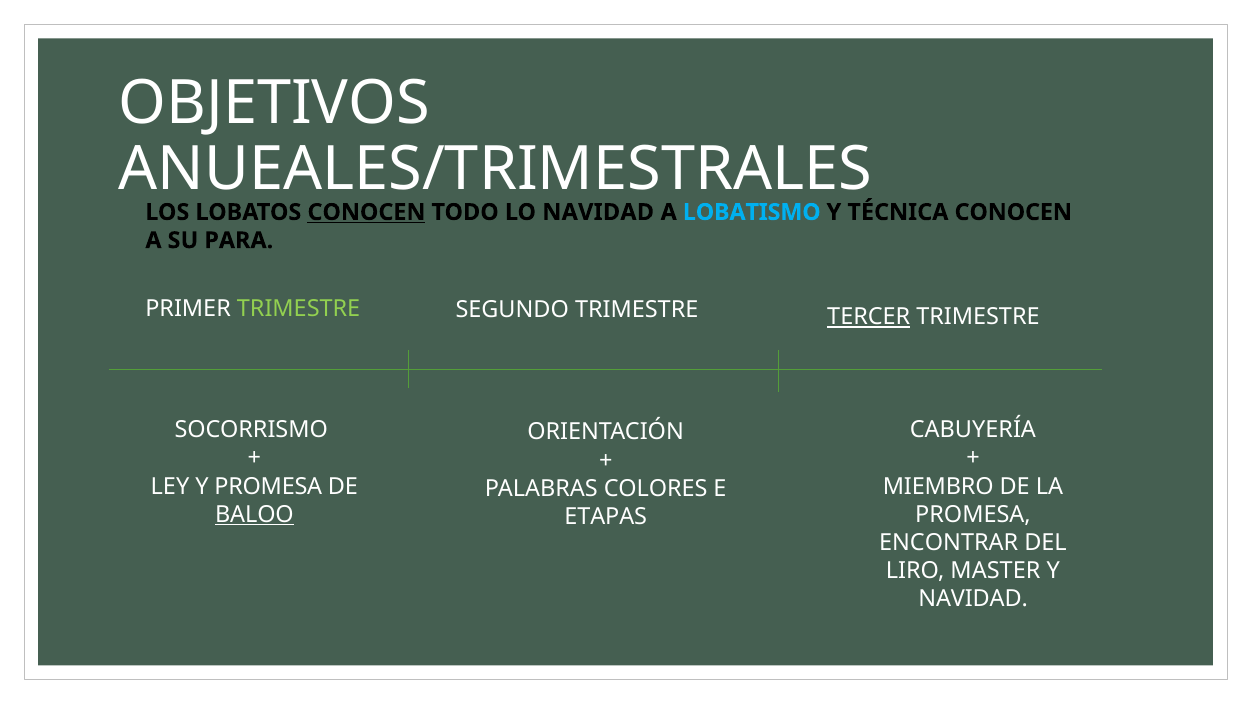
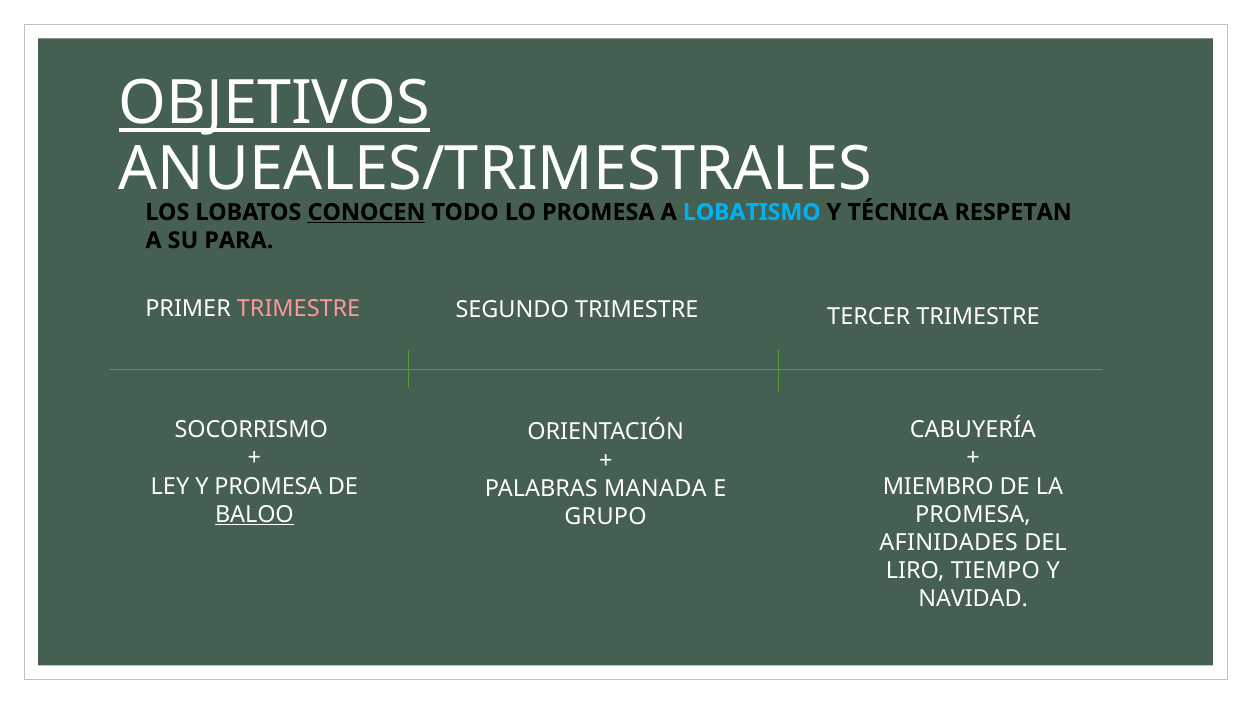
OBJETIVOS underline: none -> present (274, 103)
LO NAVIDAD: NAVIDAD -> PROMESA (598, 212)
TÉCNICA CONOCEN: CONOCEN -> RESPETAN (1013, 212)
TRIMESTRE colour: light green -> pink (299, 308)
TERCER underline: present -> none (869, 317)
COLORES: COLORES -> MANADA (655, 488)
ETAPAS: ETAPAS -> GRUPO (606, 516)
ENCONTRAR: ENCONTRAR -> AFINIDADES (949, 542)
MASTER: MASTER -> TIEMPO (995, 571)
